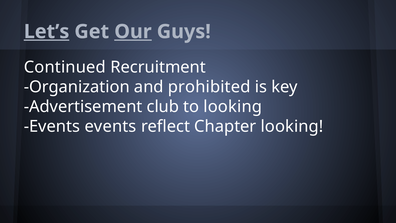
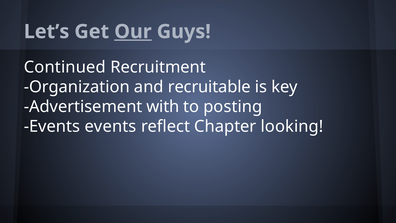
Let’s underline: present -> none (47, 32)
prohibited: prohibited -> recruitable (209, 87)
club: club -> with (163, 107)
to looking: looking -> posting (233, 107)
